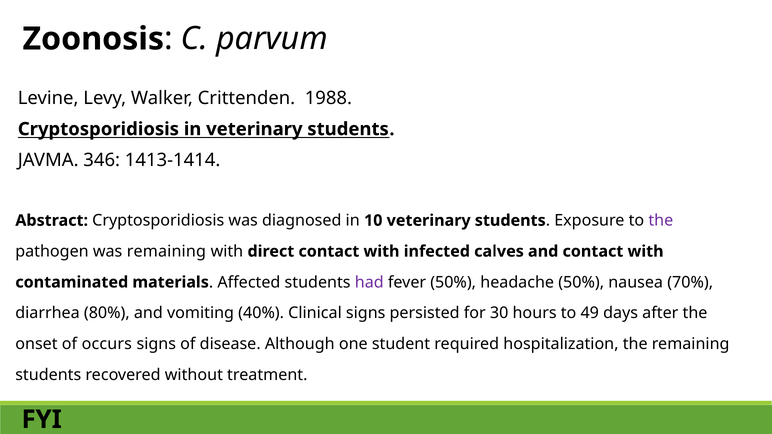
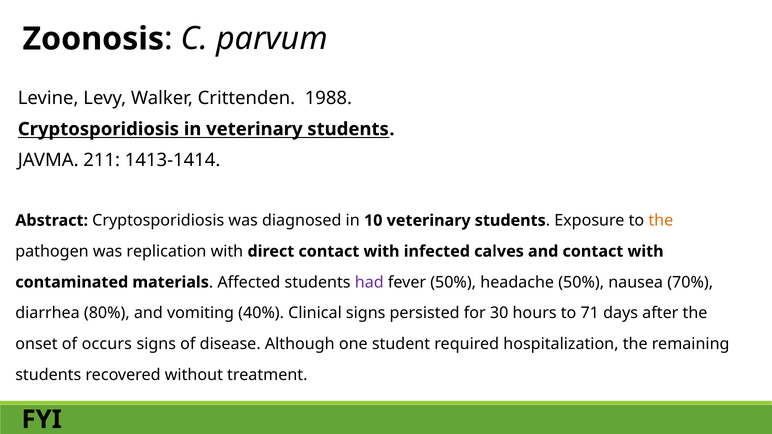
346: 346 -> 211 (102, 160)
the colour: purple -> orange (661, 221)
was remaining: remaining -> replication (166, 251)
49: 49 -> 71 (590, 313)
